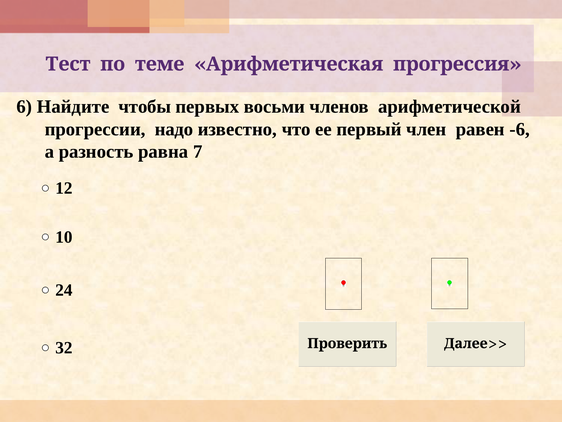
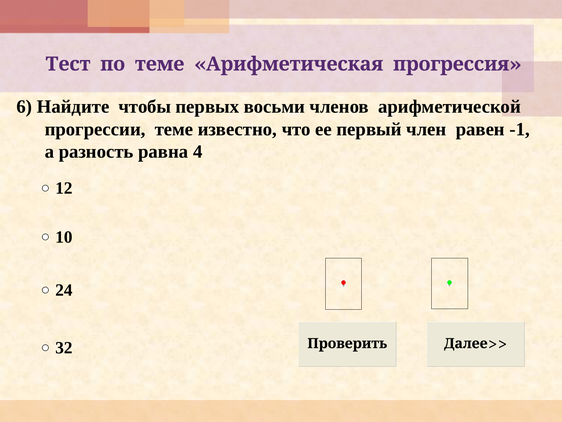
прогрессии надо: надо -> теме (174, 129)
-6: -6 -> -1 (520, 129)
7: 7 -> 4 (198, 152)
